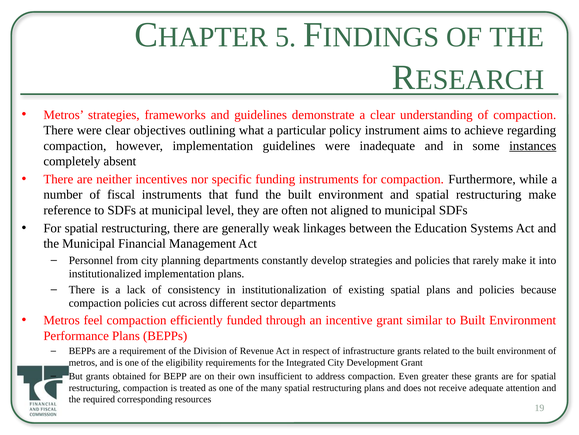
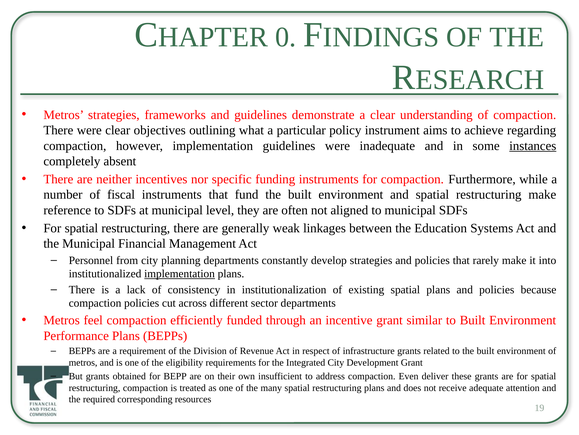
5: 5 -> 0 (286, 37)
implementation underline: none -> present (180, 273)
greater: greater -> deliver (435, 376)
